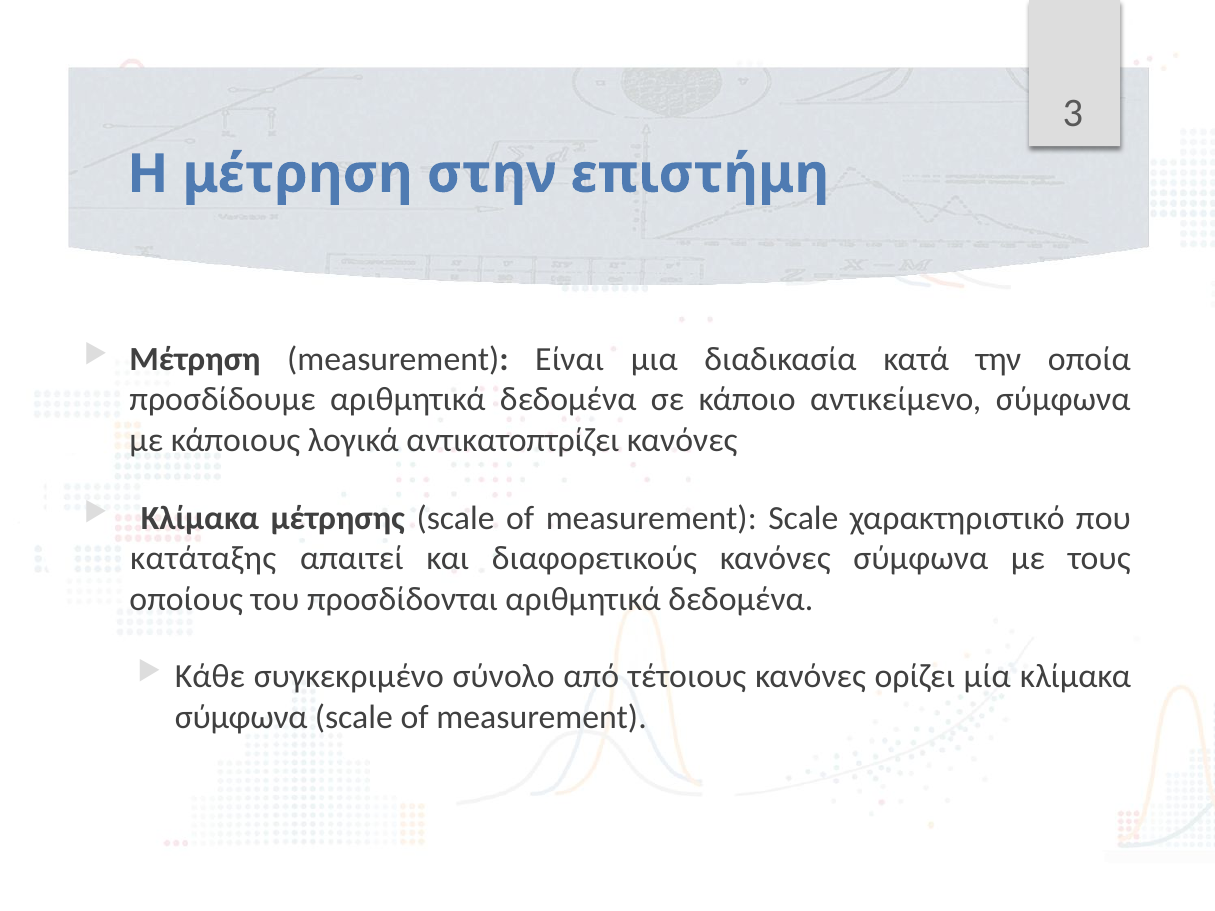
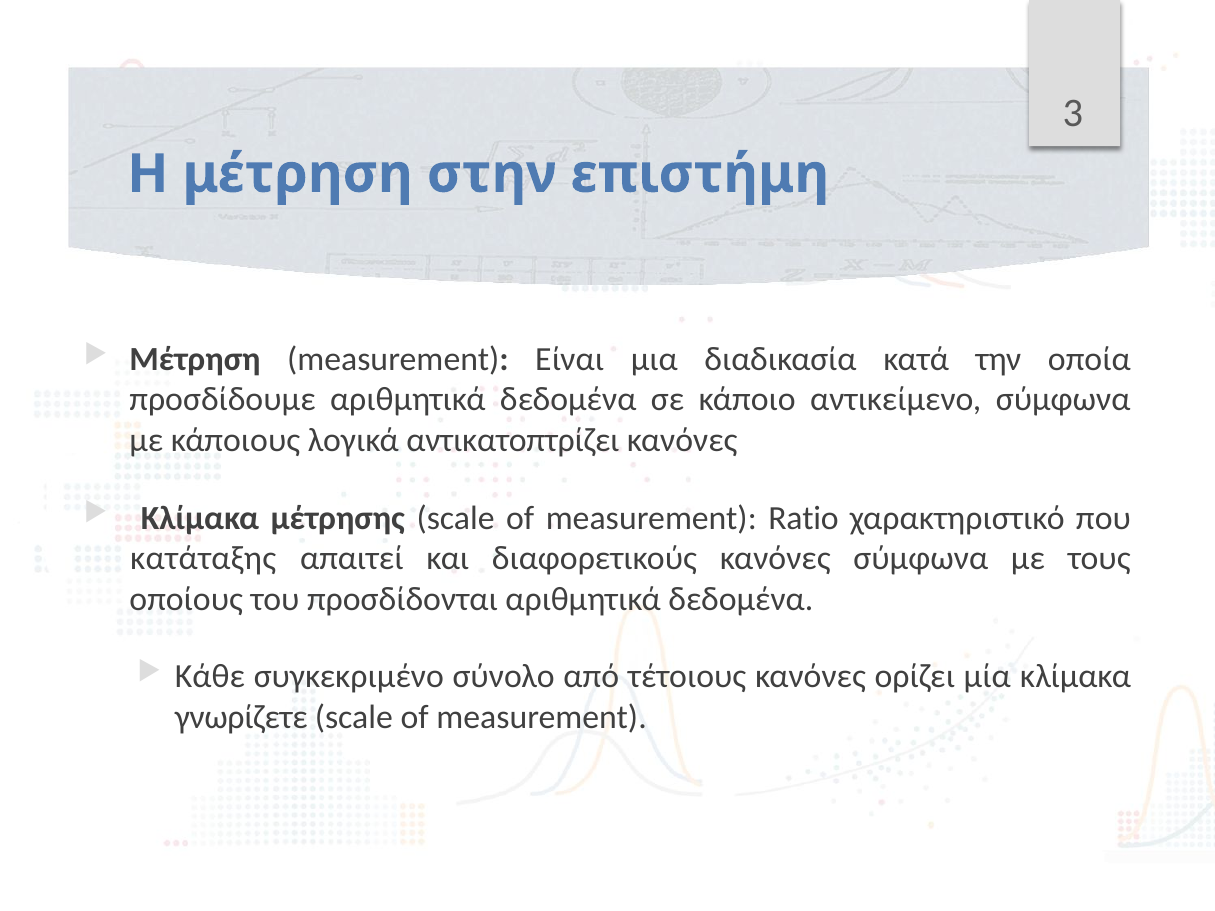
measurement Scale: Scale -> Ratio (803, 518)
σύμφωνα: σύμφωνα -> γνωρίζετε (241, 717)
